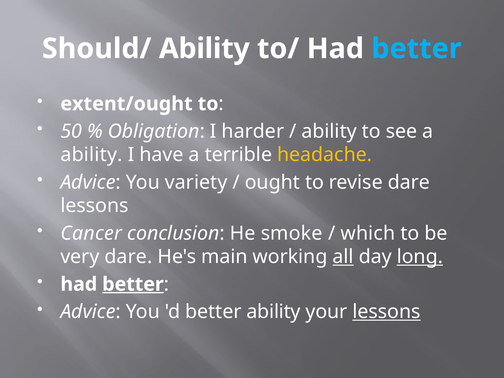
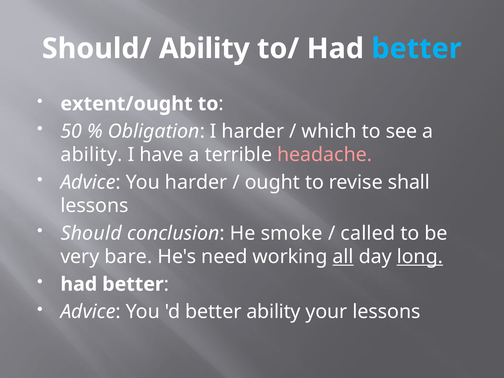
ability: ability -> which (329, 131)
headache colour: yellow -> pink (325, 155)
You variety: variety -> harder (196, 182)
revise dare: dare -> shall (409, 182)
Cancer: Cancer -> Should (91, 233)
which: which -> called (368, 233)
very dare: dare -> bare (128, 257)
main: main -> need (224, 257)
better underline: present -> none (133, 284)
lessons underline: present -> none (387, 312)
